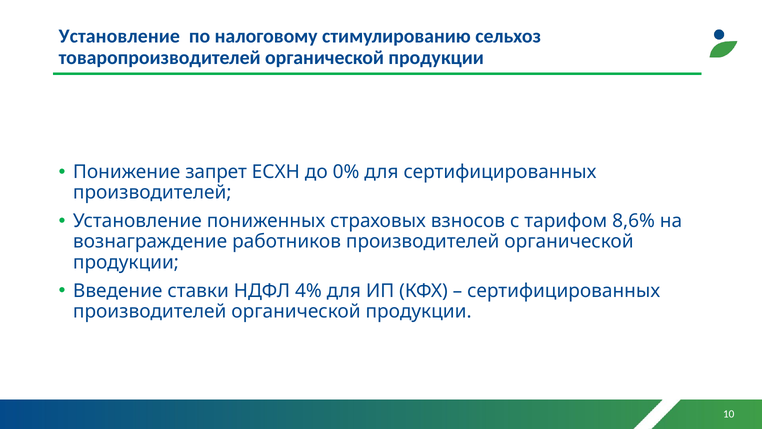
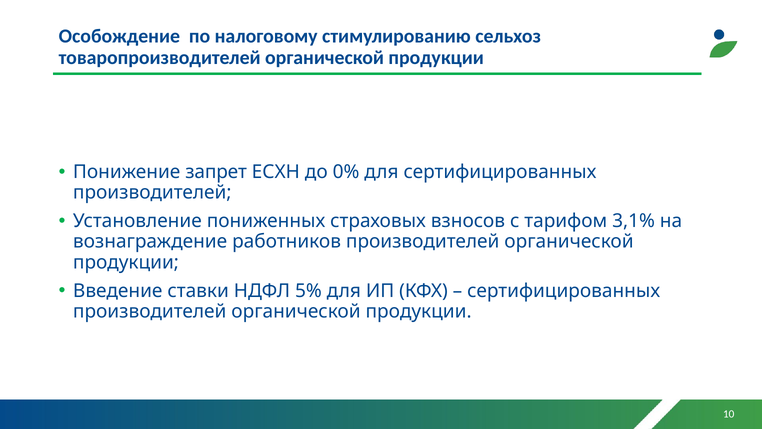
Установление: Установление -> Особождение (119, 36)
8,6%: 8,6% -> 3,1% (634, 221)
4%: 4% -> 5% (308, 291)
